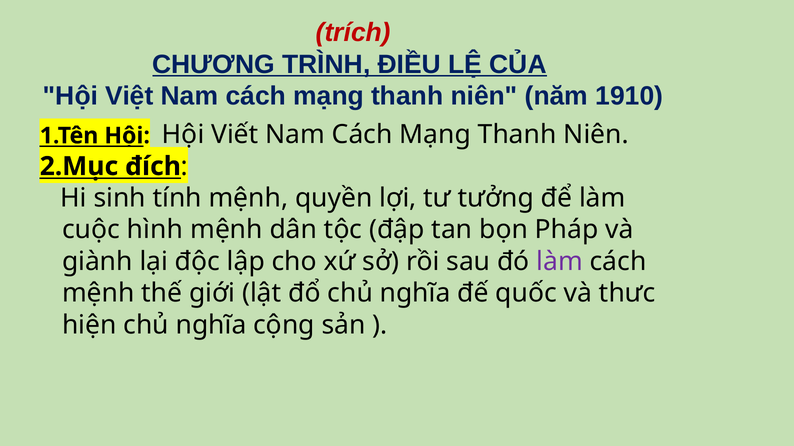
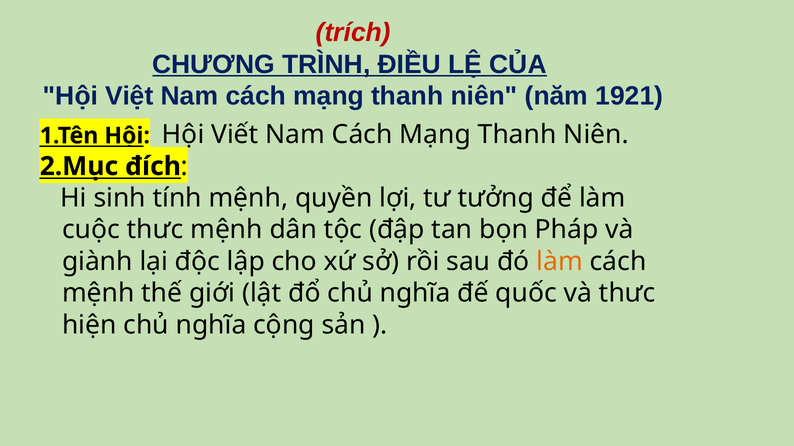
1910: 1910 -> 1921 (629, 96)
cuộc hình: hình -> thưc (155, 230)
làm colour: purple -> orange (560, 262)
